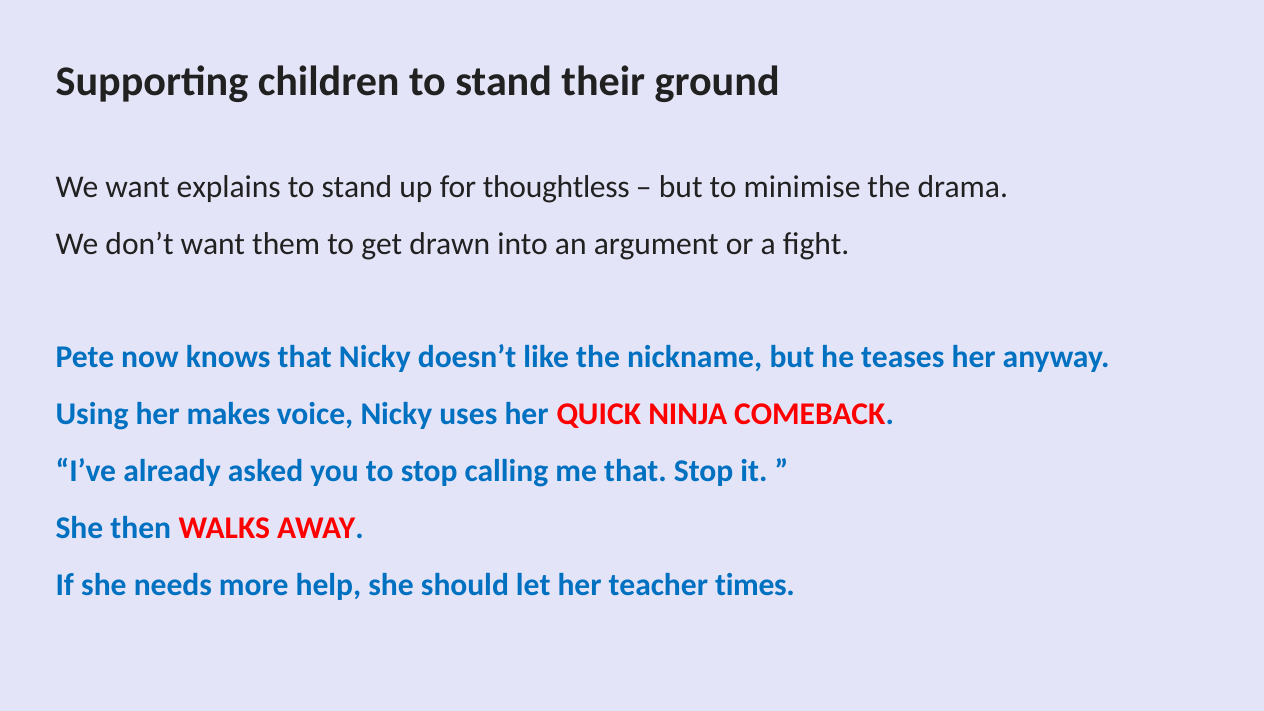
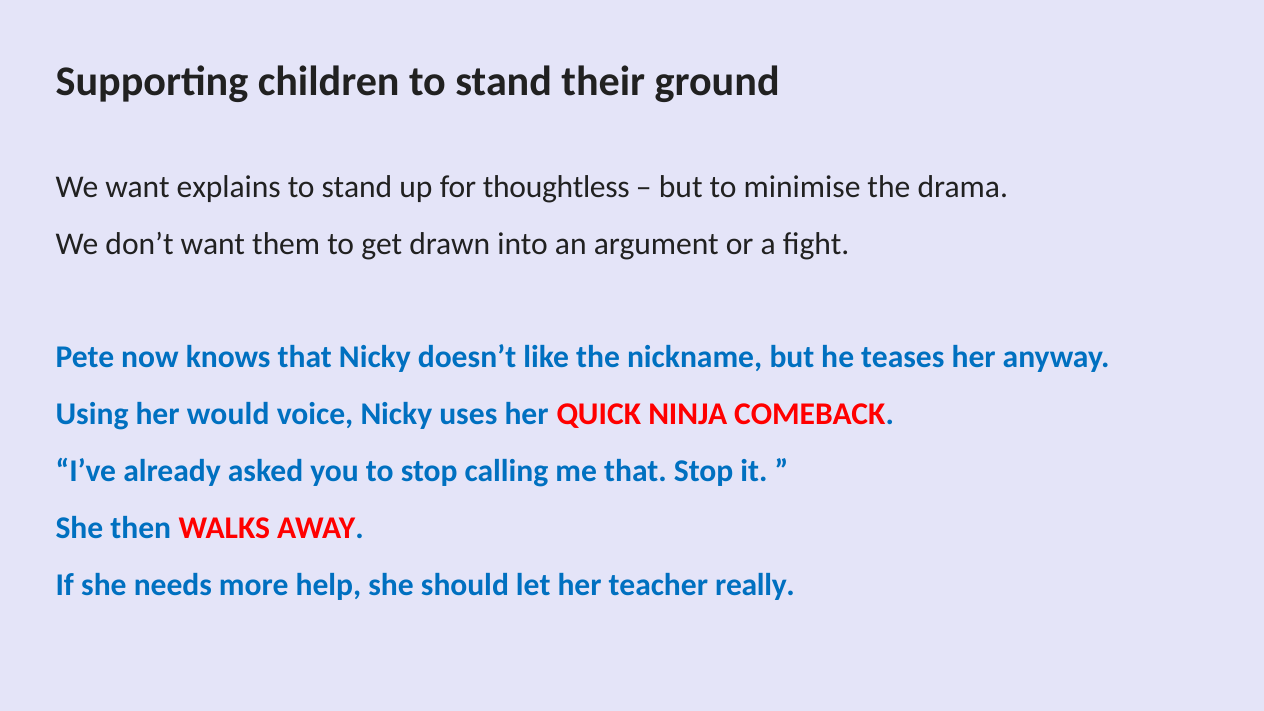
makes: makes -> would (228, 414)
times: times -> really (755, 585)
